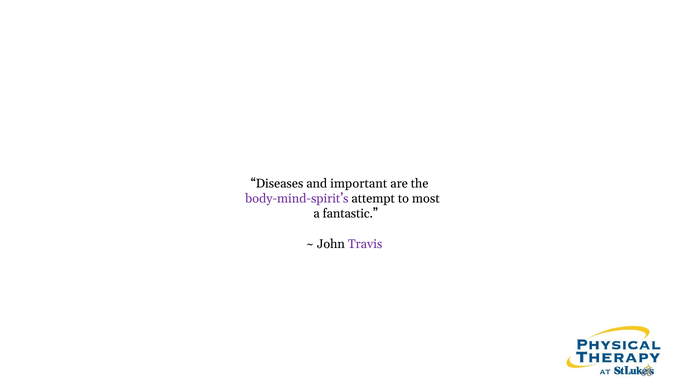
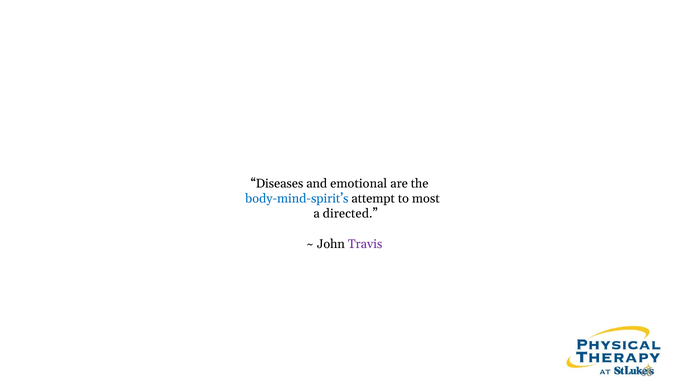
important: important -> emotional (359, 184)
body-mind-spirit’s colour: purple -> blue (297, 199)
fantastic: fantastic -> directed (350, 214)
